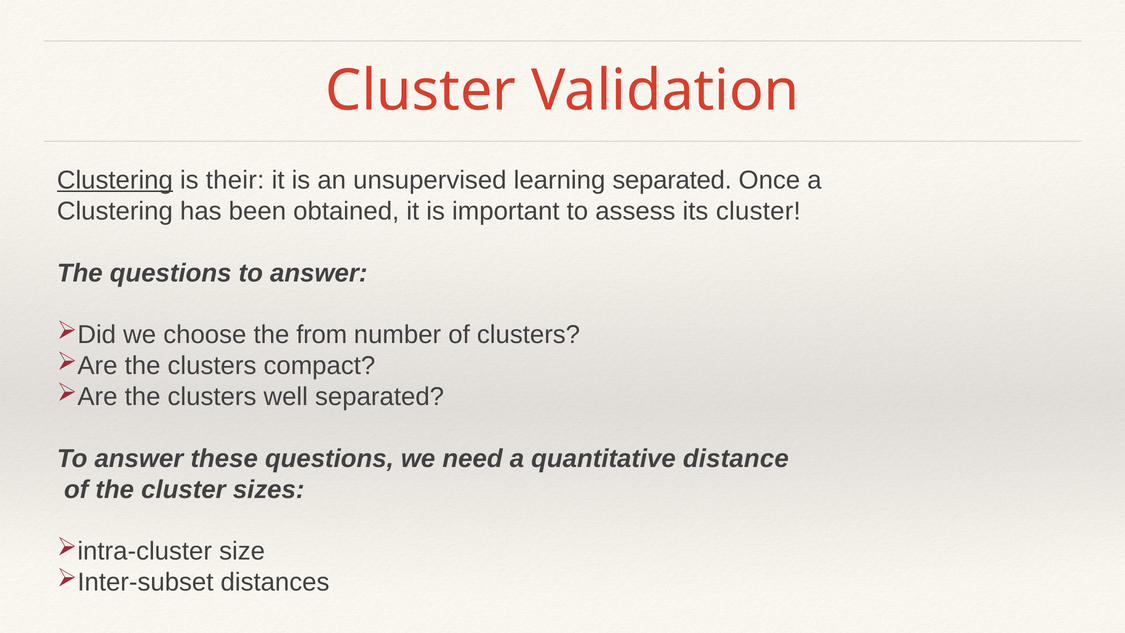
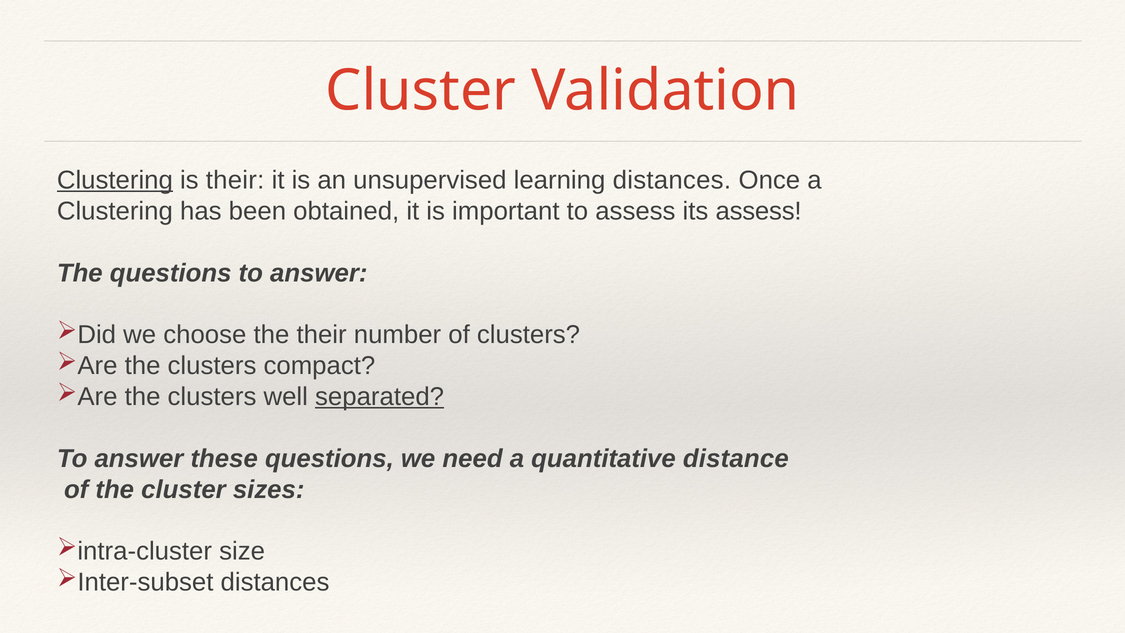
learning separated: separated -> distances (672, 180)
its cluster: cluster -> assess (759, 211)
the from: from -> their (322, 335)
separated underline: none -> present (380, 397)
